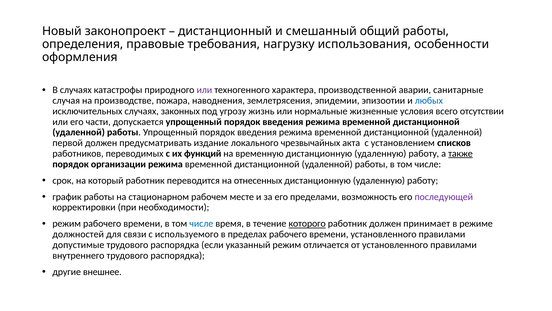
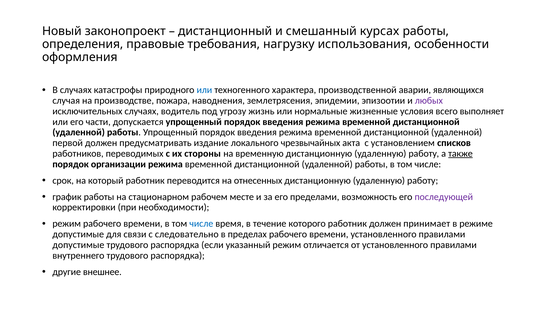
общий: общий -> курсах (380, 31)
или colour: purple -> blue (204, 90)
санитарные: санитарные -> являющихся (458, 90)
любых colour: blue -> purple (429, 101)
законных: законных -> водитель (180, 111)
отсутствии: отсутствии -> выполняет (482, 111)
функций: функций -> стороны (203, 153)
которого underline: present -> none (307, 223)
должностей: должностей -> допустимые (78, 234)
используемого: используемого -> следовательно (187, 234)
